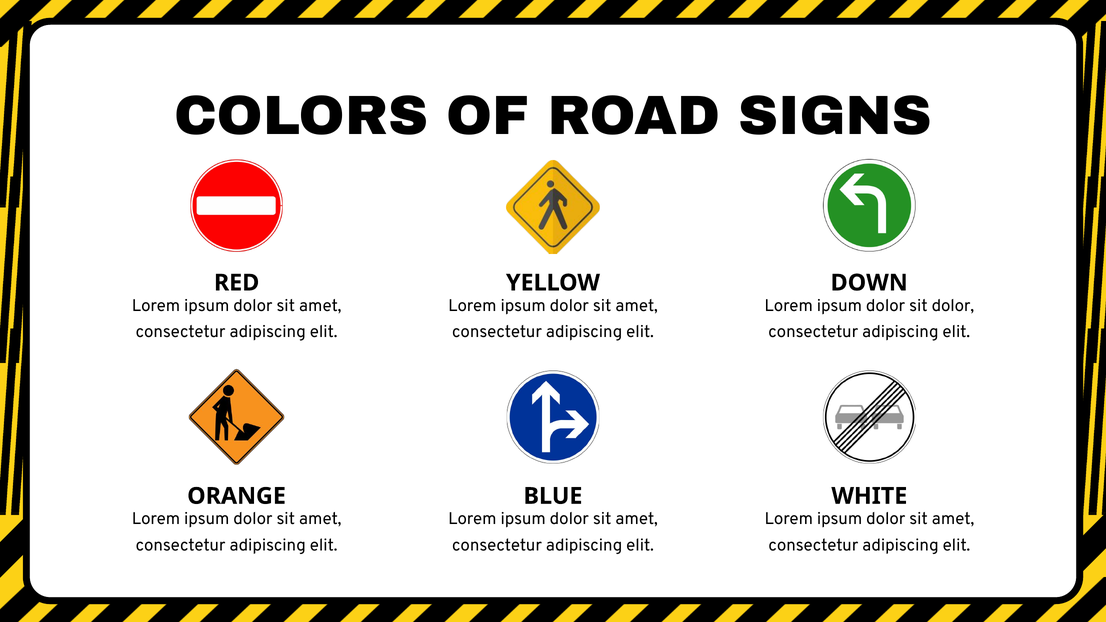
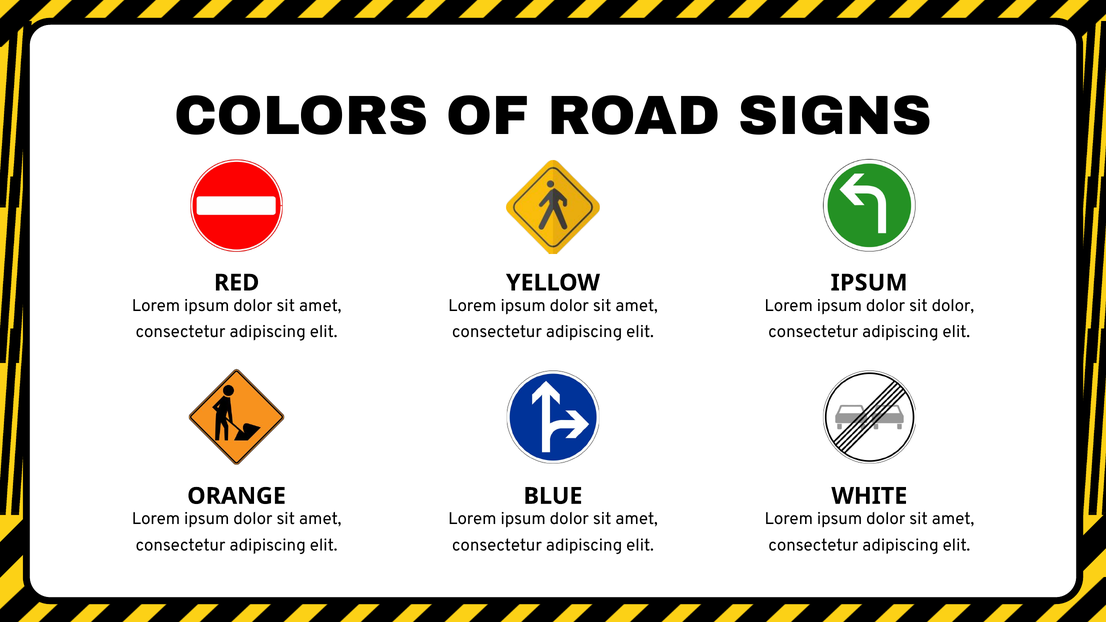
DOWN: DOWN -> IPSUM (869, 283)
